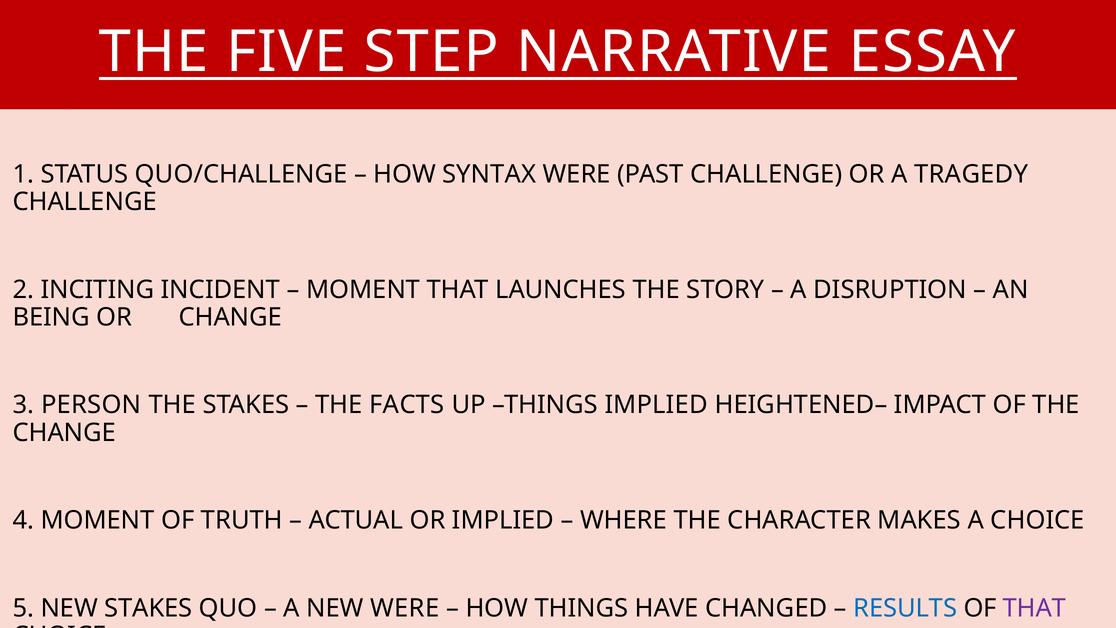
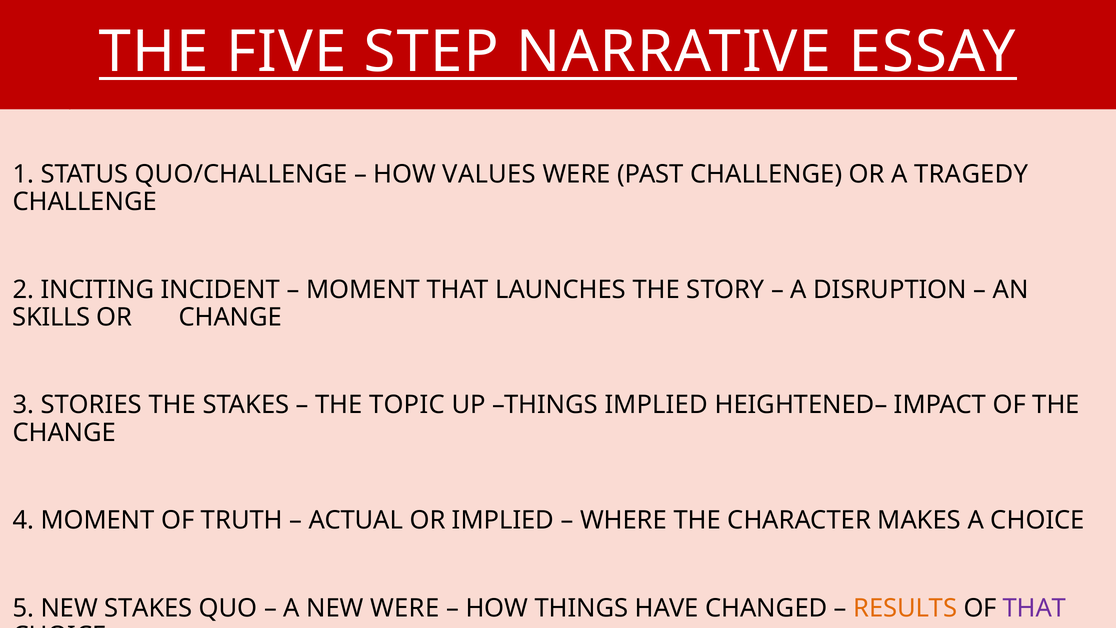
SYNTAX: SYNTAX -> VALUES (489, 174)
BEING: BEING -> SKILLS (51, 317)
PERSON: PERSON -> STORIES (91, 405)
FACTS: FACTS -> TOPIC (407, 405)
RESULTS colour: blue -> orange (905, 608)
